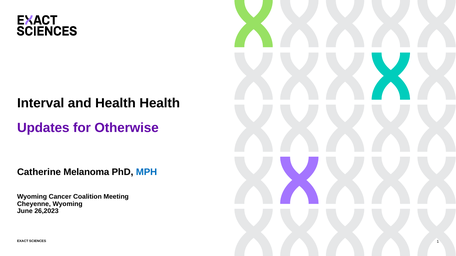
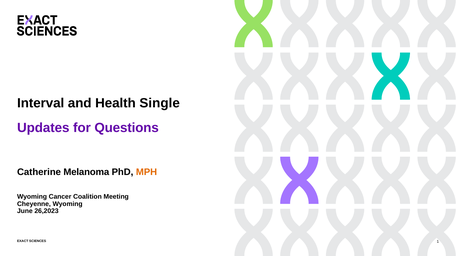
Health Health: Health -> Single (160, 103)
Otherwise: Otherwise -> Questions (127, 128)
MPH colour: blue -> orange (147, 172)
